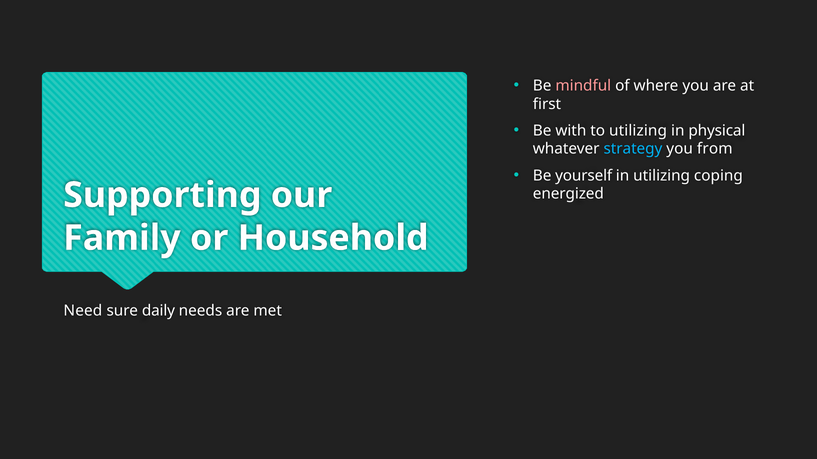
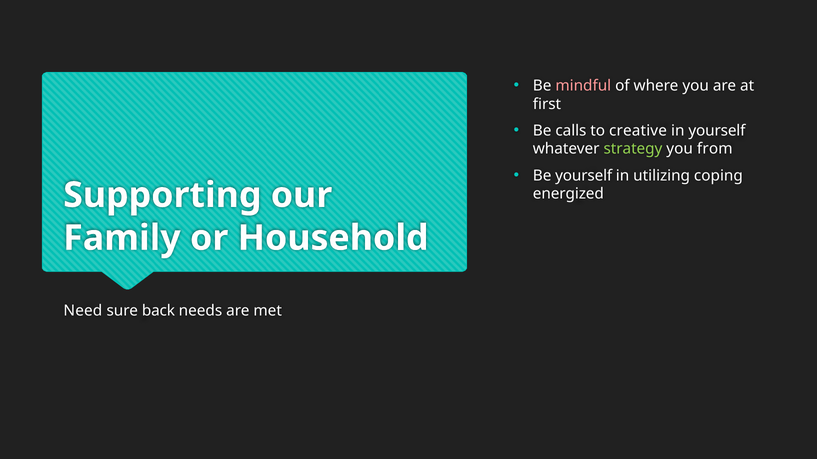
with: with -> calls (571, 131)
to utilizing: utilizing -> creative (638, 131)
in physical: physical -> yourself (717, 131)
strategy colour: light blue -> light green (633, 149)
daily: daily -> back (158, 311)
